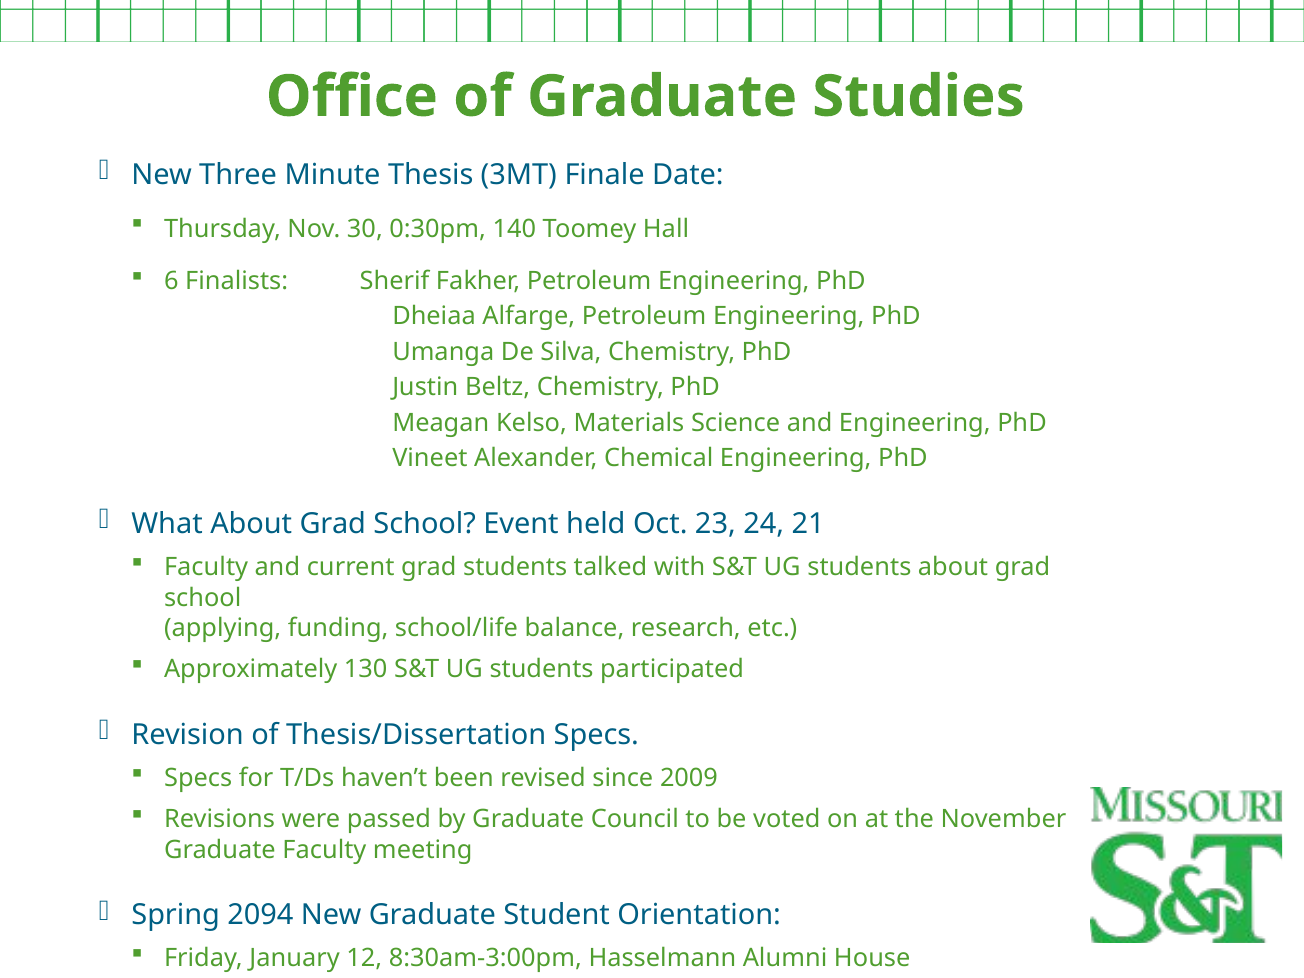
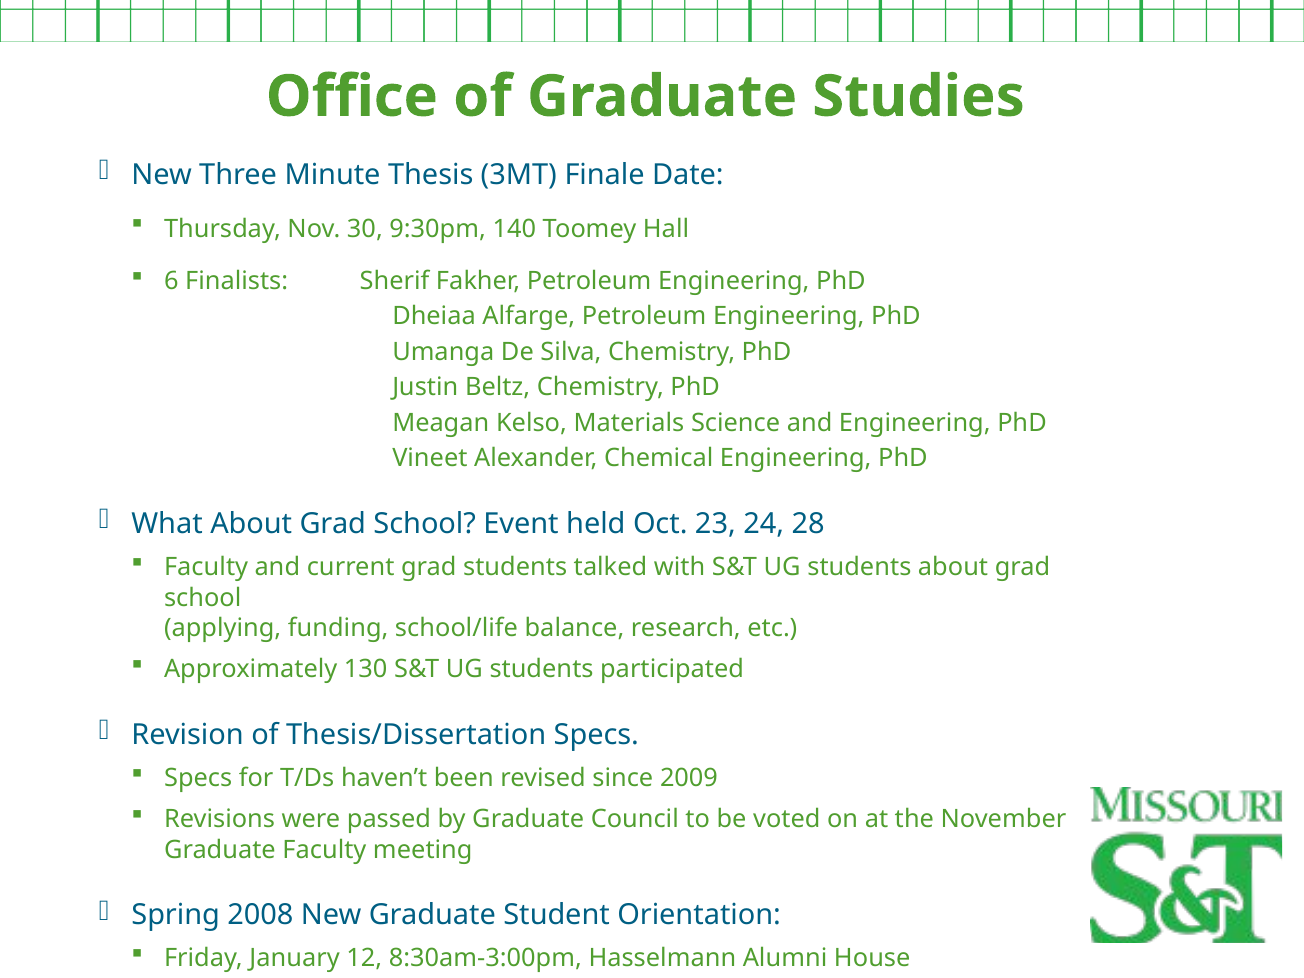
0:30pm: 0:30pm -> 9:30pm (438, 229)
21: 21 -> 28 (808, 524)
2094: 2094 -> 2008 (260, 915)
